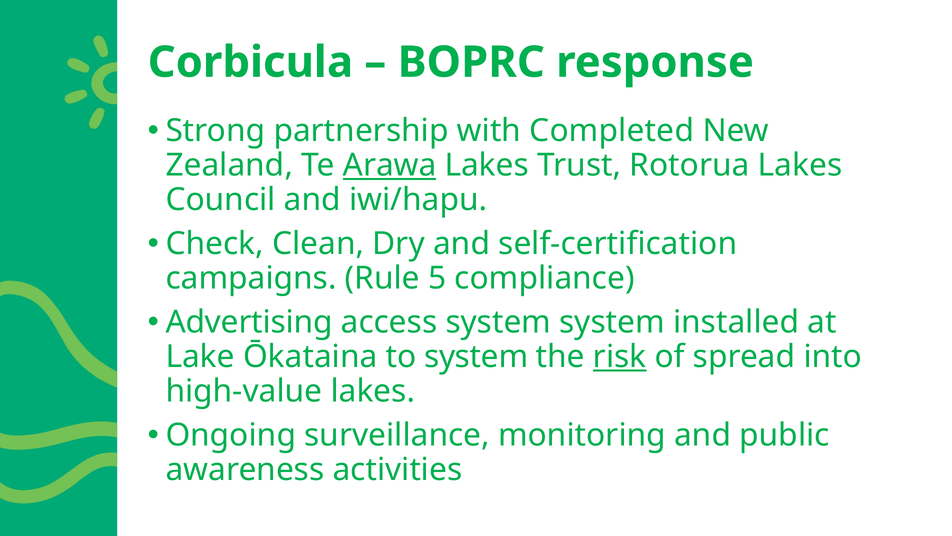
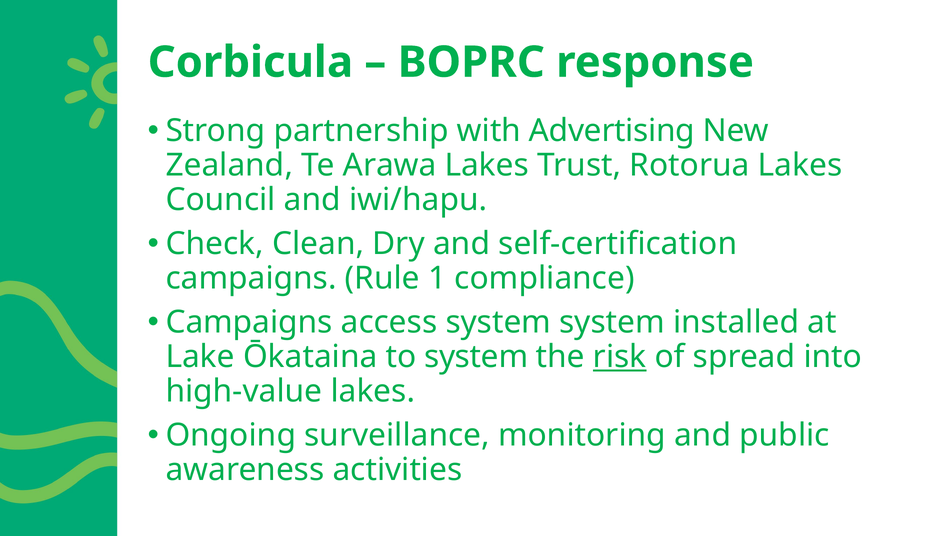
Completed: Completed -> Advertising (612, 131)
Arawa underline: present -> none (390, 165)
5: 5 -> 1 (437, 278)
Advertising: Advertising -> Campaigns (249, 322)
